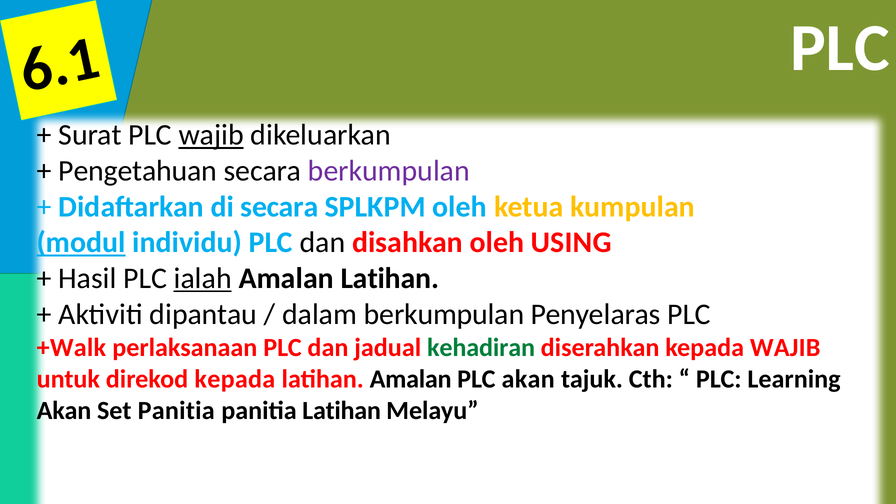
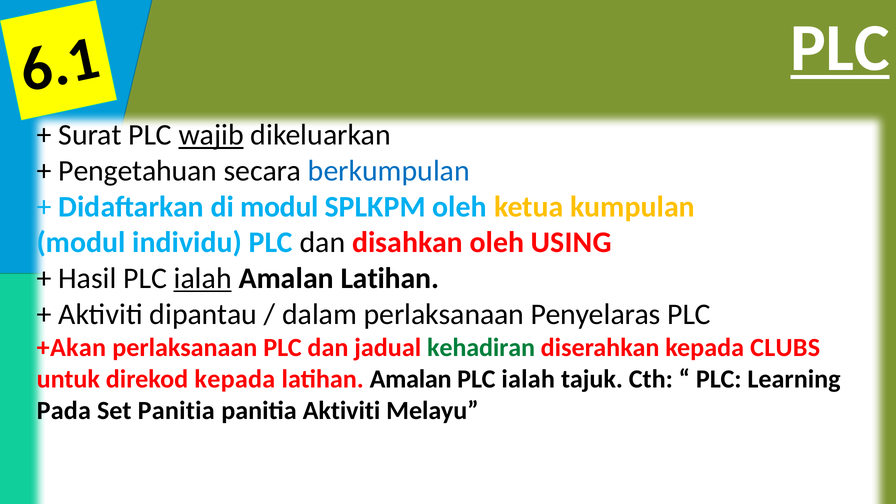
PLC underline: none -> present (840, 48)
berkumpulan colour: purple -> blue (389, 171)
di secara: secara -> modul (279, 207)
modul underline: present -> none (81, 243)
dalam berkumpulan: berkumpulan -> perlaksanaan (444, 314)
+Walk: +Walk -> +Akan (71, 348)
kepada WAJIB: WAJIB -> CLUBS (785, 348)
akan: akan -> ialah (528, 379)
Akan: Akan -> Pada (64, 410)
panitia Latihan: Latihan -> Aktiviti (341, 410)
